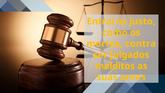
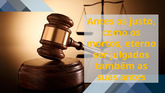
Entrai: Entrai -> Antes (100, 21)
contra: contra -> eterno (141, 44)
malditos: malditos -> também (115, 66)
